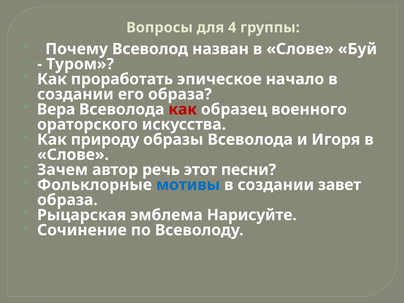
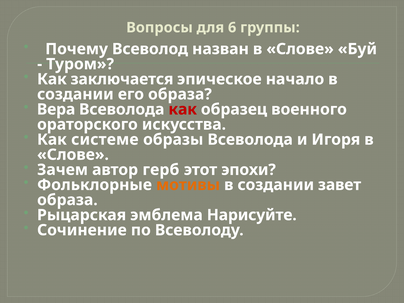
4: 4 -> 6 (232, 28)
проработать: проработать -> заключается (122, 79)
природу: природу -> системе (105, 140)
речь: речь -> герб (161, 170)
песни: песни -> эпохи (249, 170)
мотивы colour: blue -> orange (188, 185)
